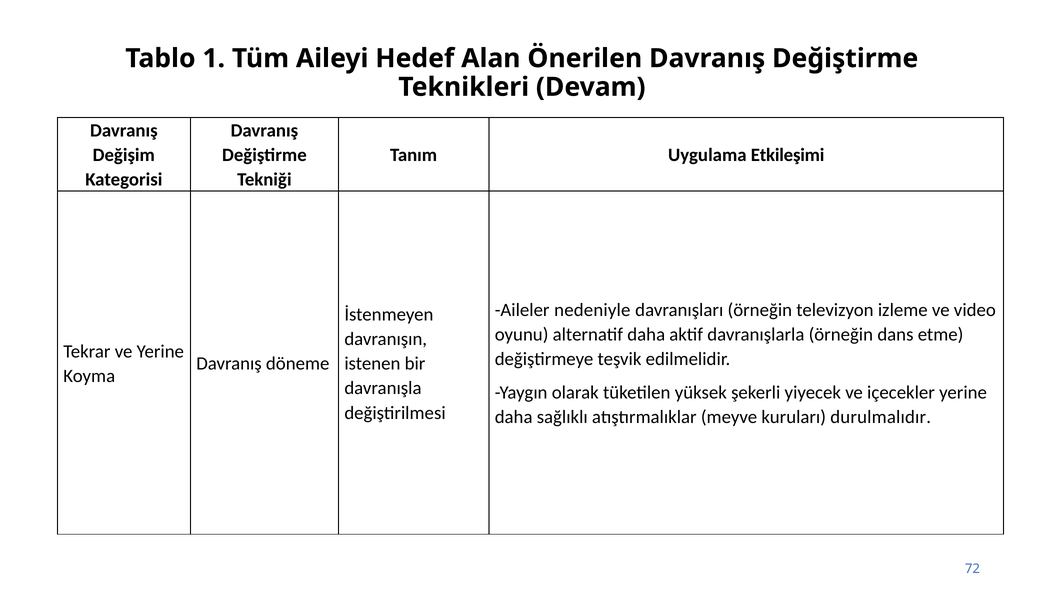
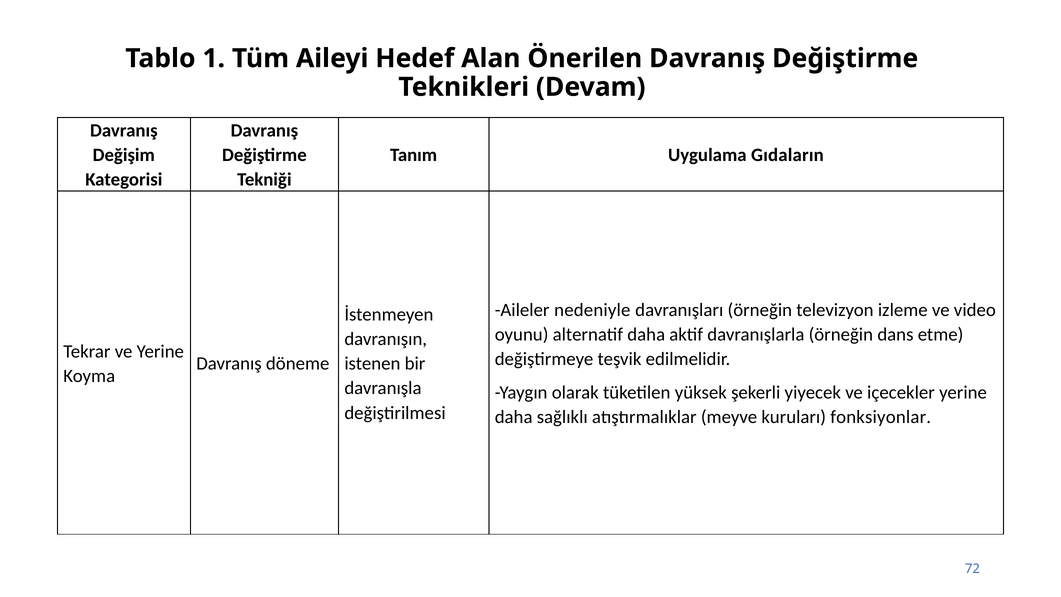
Etkileşimi: Etkileşimi -> Gıdaların (787, 155)
durulmalıdır: durulmalıdır -> fonksiyonlar (881, 417)
